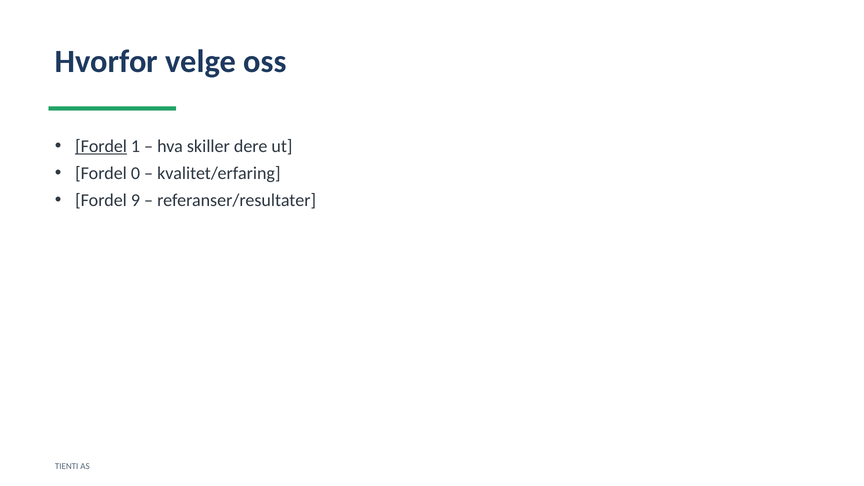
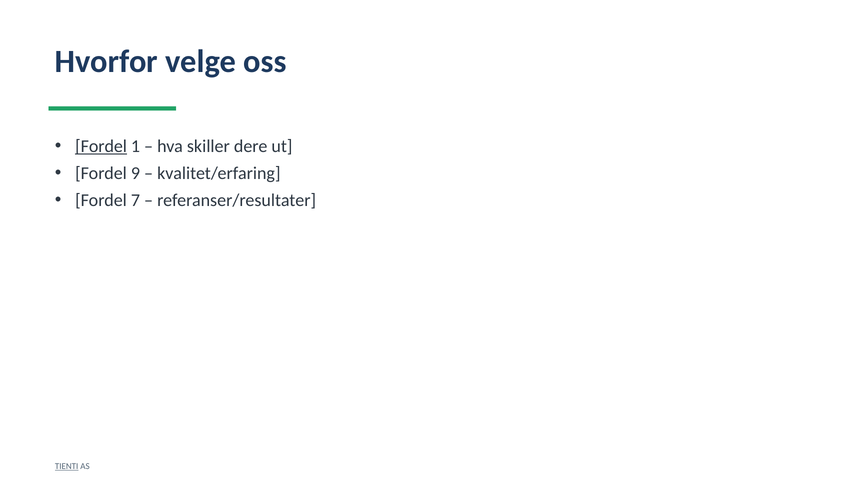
0: 0 -> 9 (135, 173)
9: 9 -> 7 (135, 200)
TIENTI underline: none -> present (67, 466)
